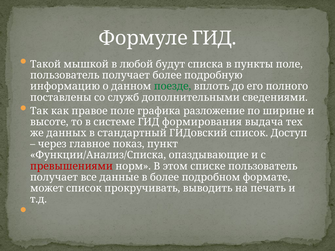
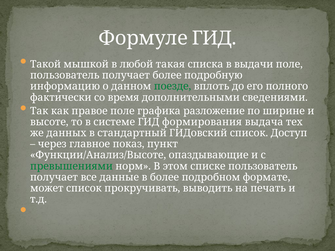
будут: будут -> такая (170, 64)
пункты: пункты -> выдачи (254, 64)
поставлены: поставлены -> фактически (61, 97)
служб: служб -> время (123, 97)
Функции/Анализ/Списка: Функции/Анализ/Списка -> Функции/Анализ/Высоте (98, 155)
превышениями colour: red -> green (71, 166)
